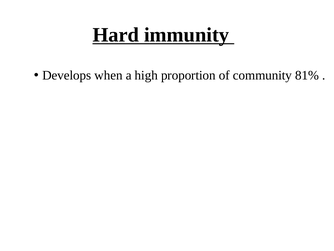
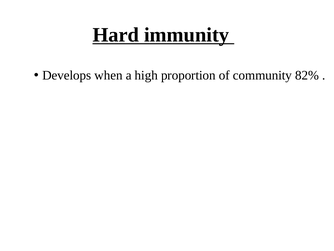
81%: 81% -> 82% (307, 75)
